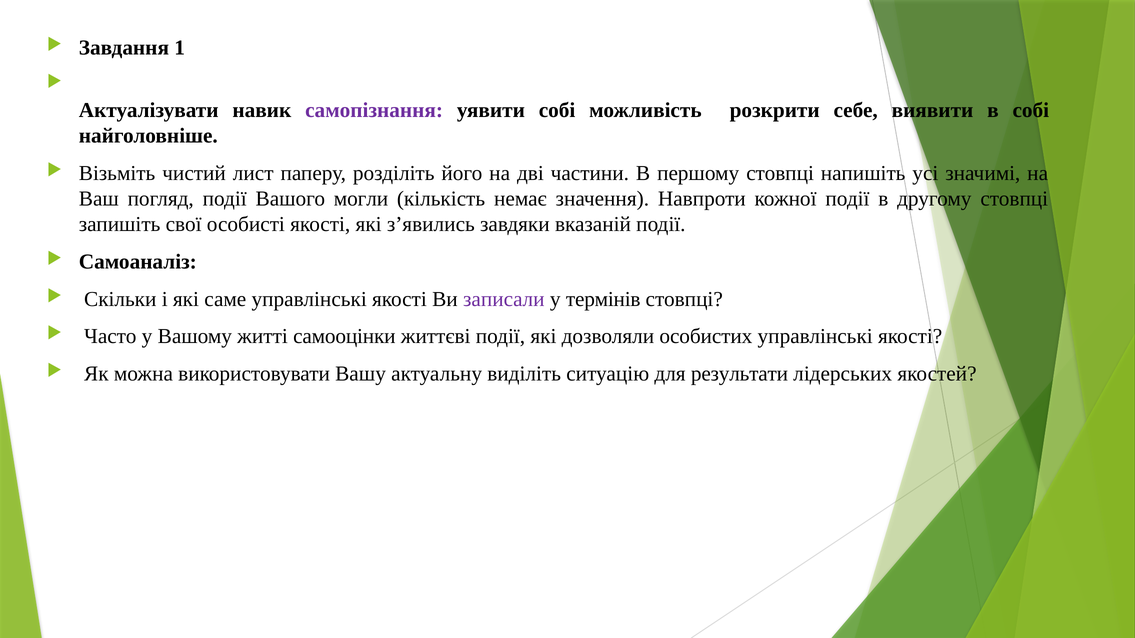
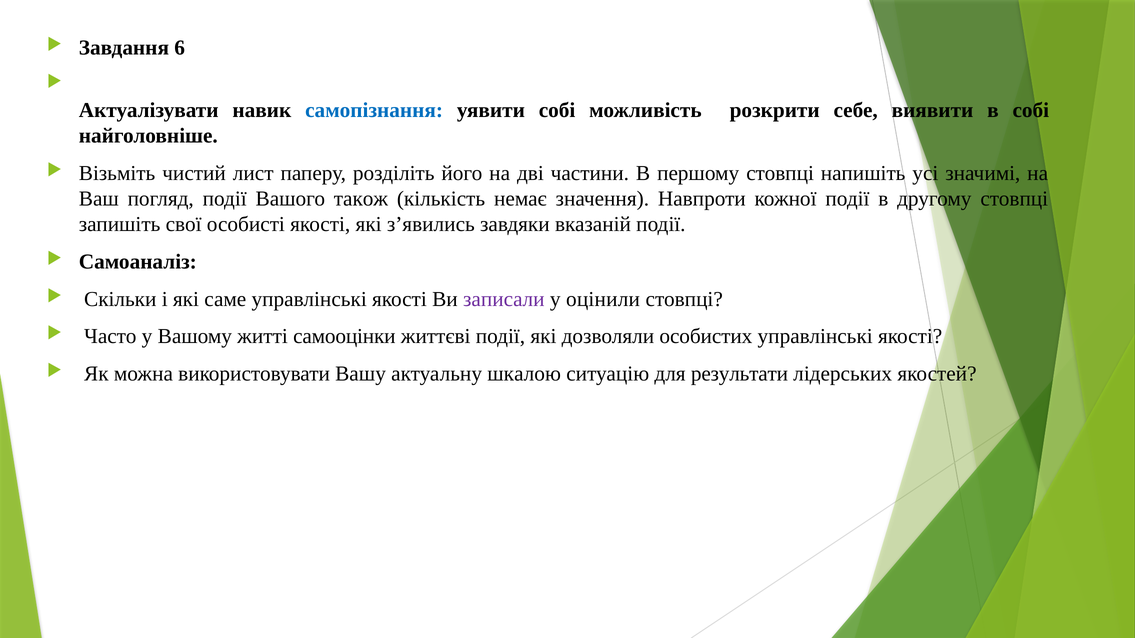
1: 1 -> 6 (180, 48)
самопізнання colour: purple -> blue (374, 110)
могли: могли -> також (361, 199)
термінів: термінів -> оцінили (603, 299)
виділіть: виділіть -> шкалою (524, 374)
